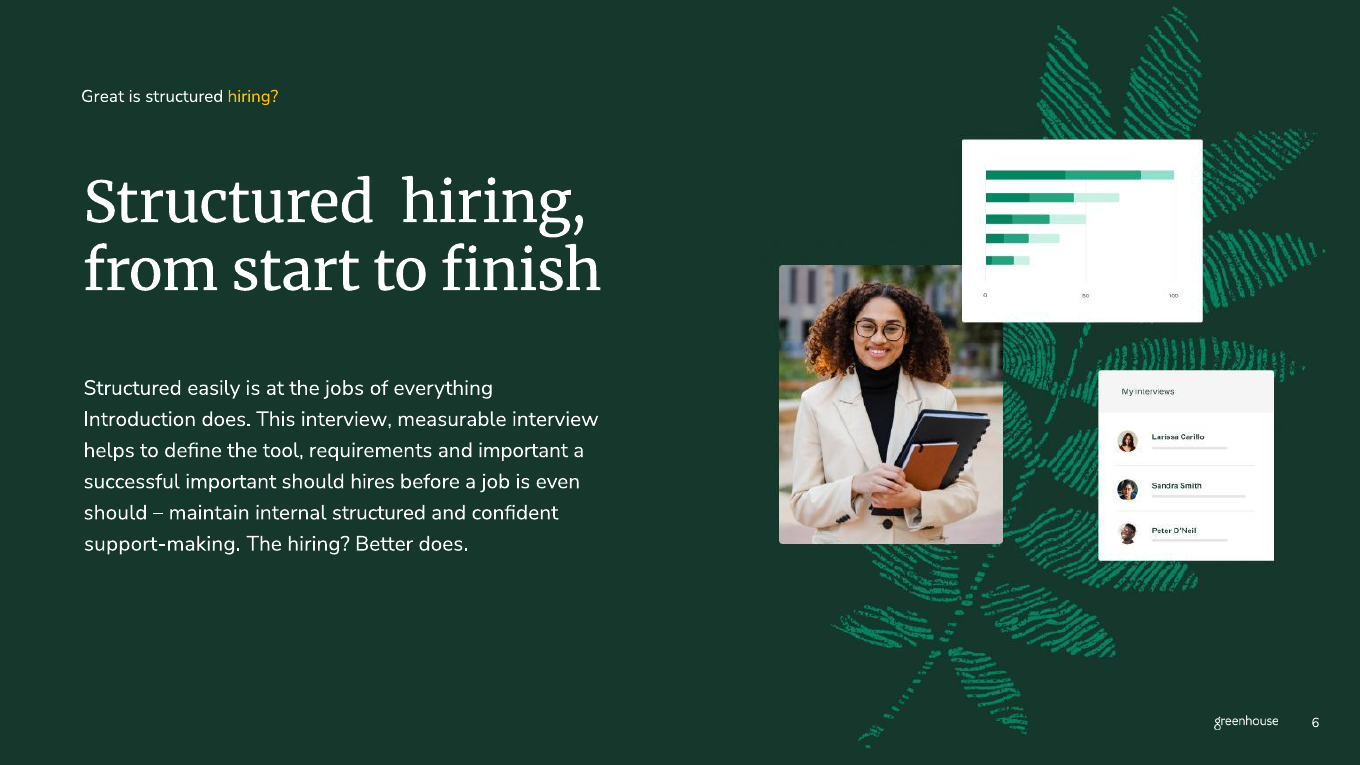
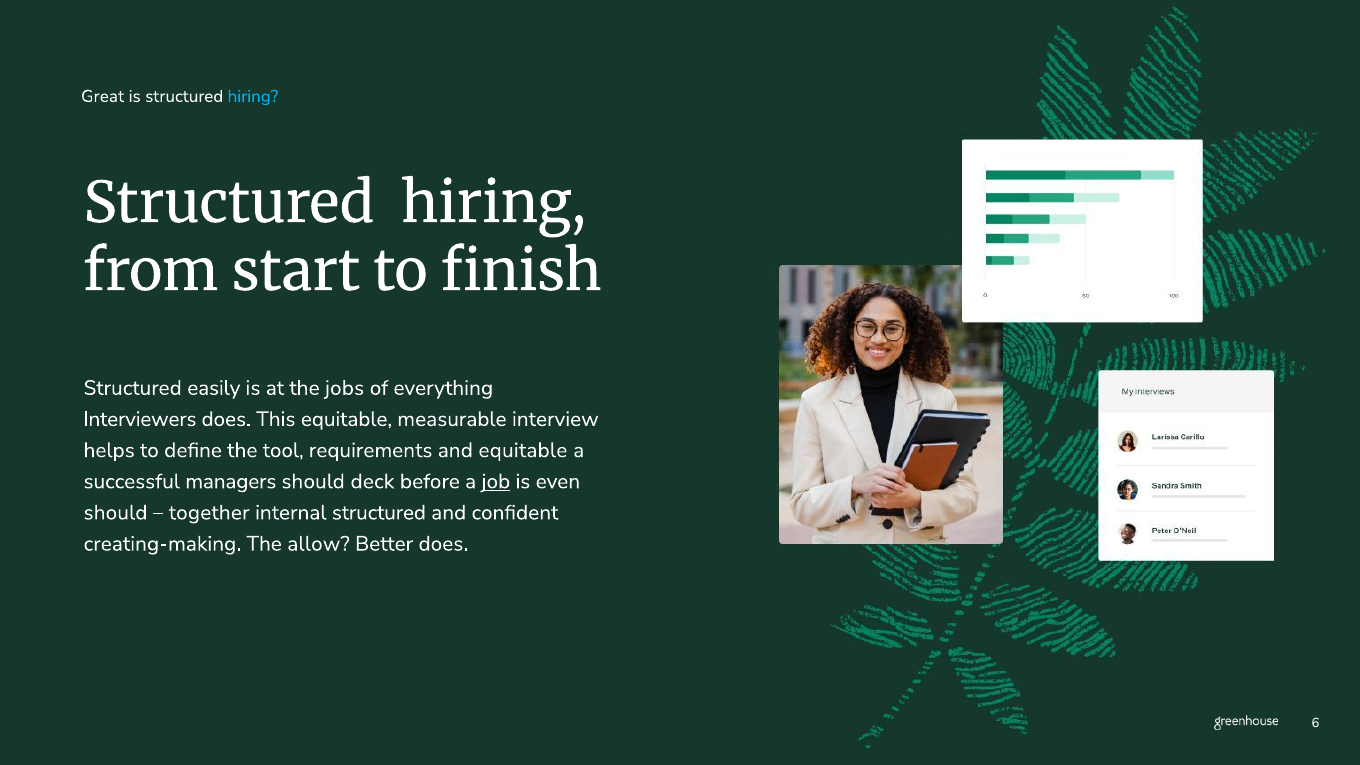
hiring colour: yellow -> light blue (253, 96)
Introduction: Introduction -> Interviewers (140, 419)
This interview: interview -> equitable (346, 419)
and important: important -> equitable (523, 450)
successful important: important -> managers (231, 481)
hires: hires -> deck (372, 481)
job underline: none -> present (496, 481)
maintain: maintain -> together (209, 513)
support-making: support-making -> creating-making (162, 544)
The hiring: hiring -> allow (318, 544)
